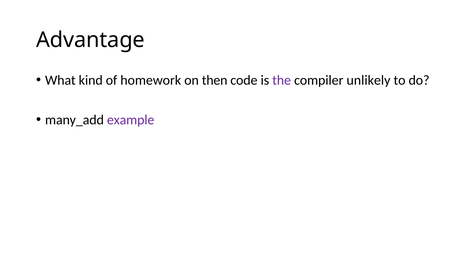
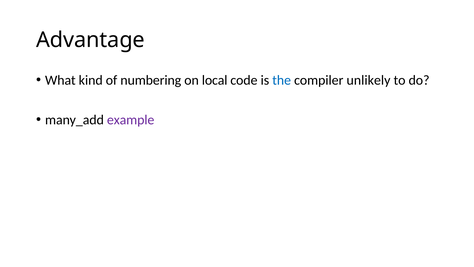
homework: homework -> numbering (151, 80)
then: then -> local (215, 80)
the colour: purple -> blue (282, 80)
